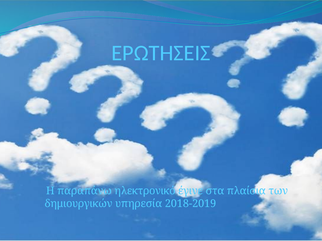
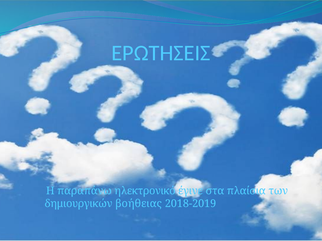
υπηρεσία: υπηρεσία -> βοήθειας (139, 204)
